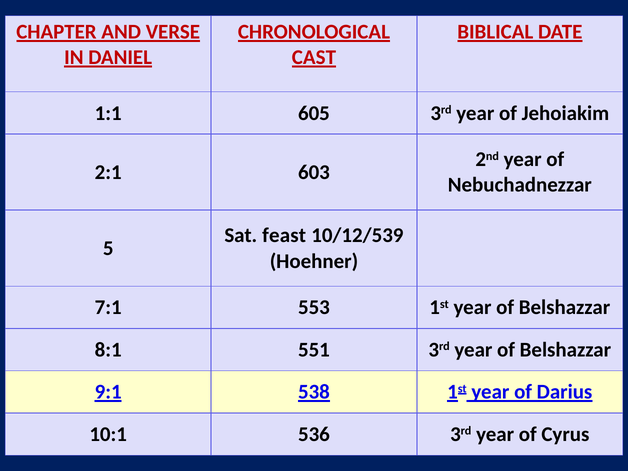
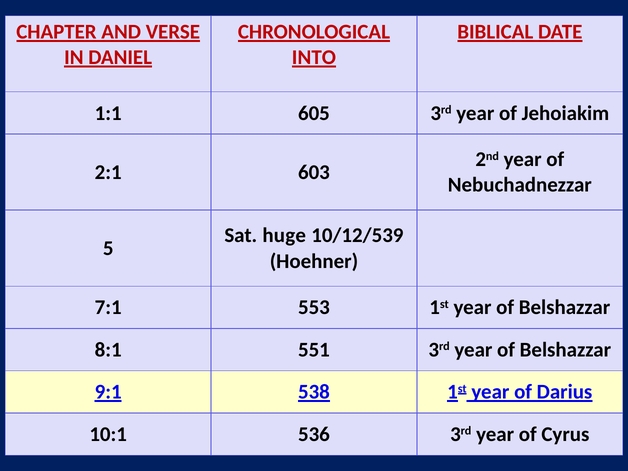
CAST: CAST -> INTO (314, 57)
feast: feast -> huge (284, 236)
